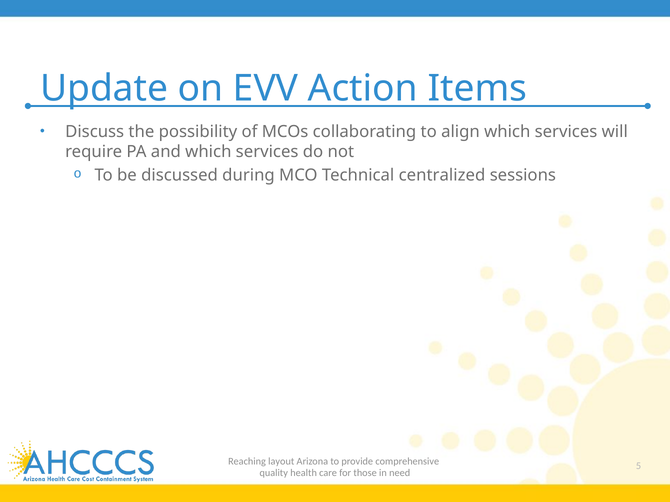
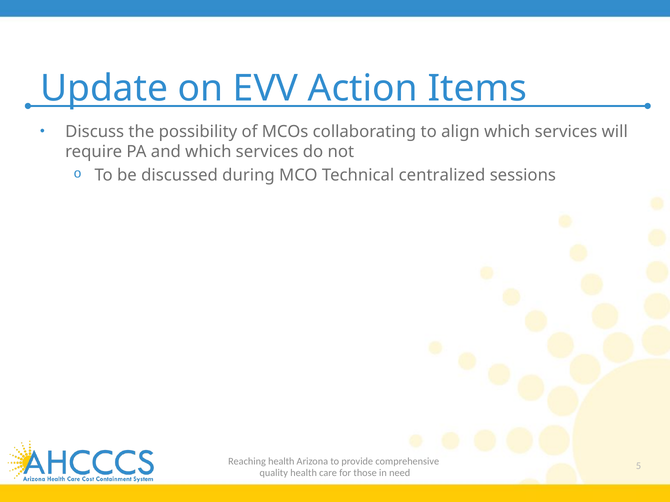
Reaching layout: layout -> health (281, 462)
